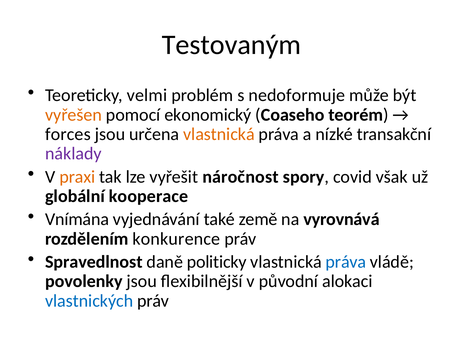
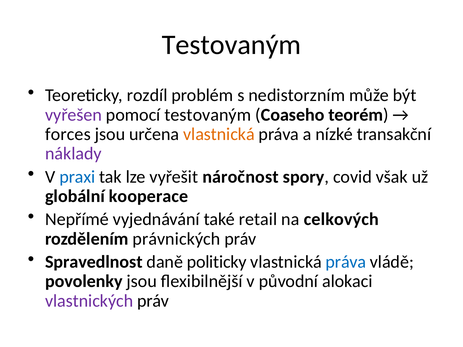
velmi: velmi -> rozdíl (147, 95)
nedoformuje: nedoformuje -> nedistorzním (297, 95)
vyřešen colour: orange -> purple (74, 115)
pomocí ekonomický: ekonomický -> testovaným (208, 115)
praxi colour: orange -> blue (77, 177)
Vnímána: Vnímána -> Nepřímé (77, 220)
země: země -> retail (258, 220)
vyrovnává: vyrovnává -> celkových (341, 220)
konkurence: konkurence -> právnických (176, 239)
vlastnických colour: blue -> purple (89, 301)
